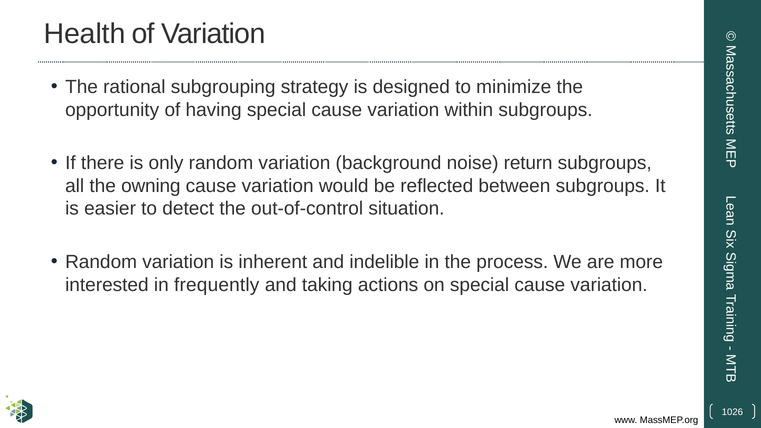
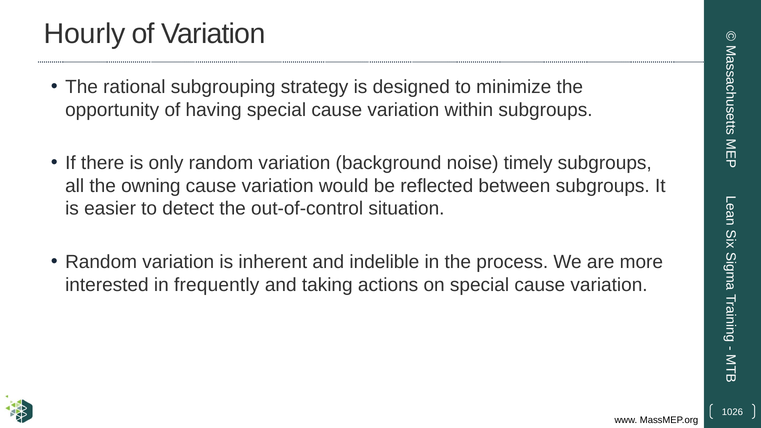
Health: Health -> Hourly (85, 34)
return: return -> timely (528, 163)
